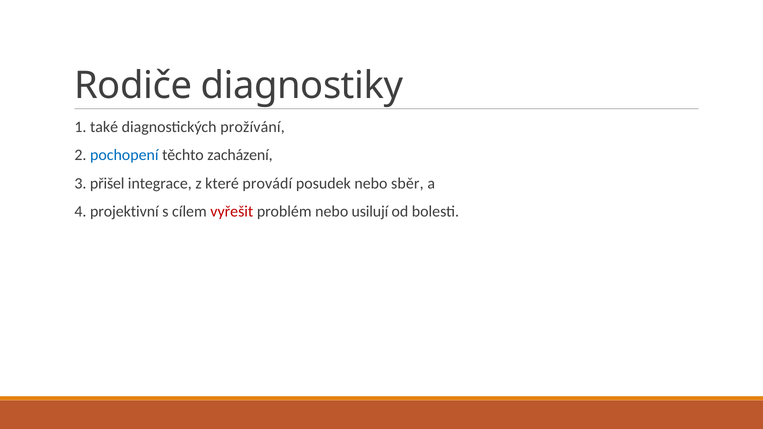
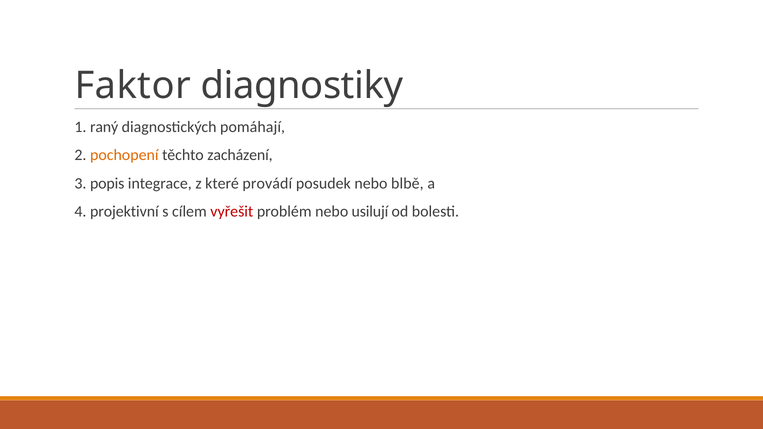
Rodiče: Rodiče -> Faktor (133, 85)
také: také -> raný (104, 127)
prožívání: prožívání -> pomáhají (253, 127)
pochopení colour: blue -> orange (124, 155)
přišel: přišel -> popis (107, 183)
sběr: sběr -> blbě (407, 183)
